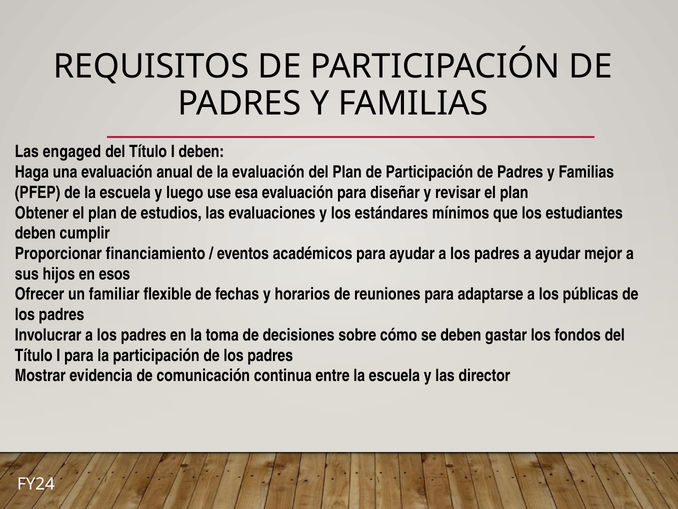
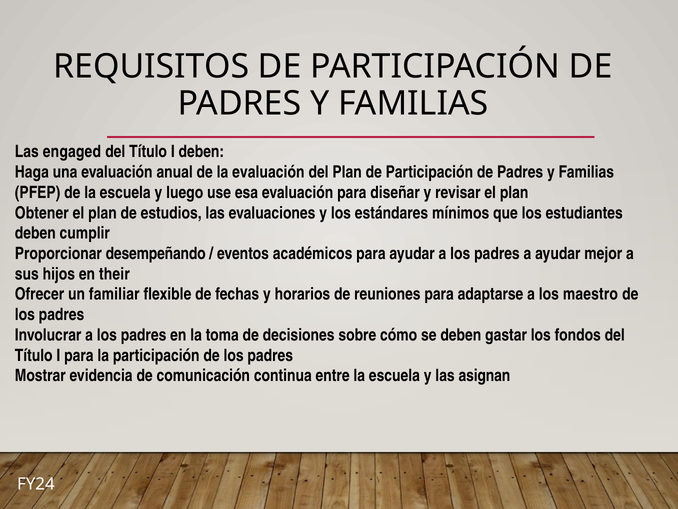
financiamiento: financiamiento -> desempeñando (156, 253)
esos: esos -> their (114, 274)
públicas: públicas -> maestro (590, 294)
director: director -> asignan (484, 375)
